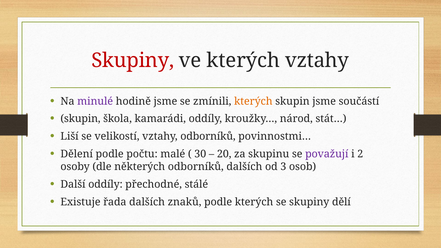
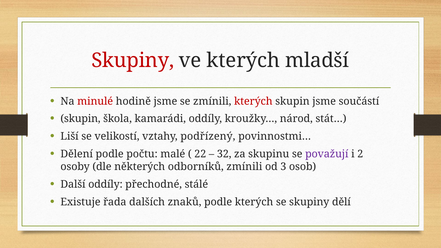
kterých vztahy: vztahy -> mladší (317, 61)
minulé colour: purple -> red (95, 101)
kterých colour: orange -> red (253, 101)
vztahy odborníků: odborníků -> podřízený (208, 136)
30: 30 -> 22 (200, 154)
20: 20 -> 32 (224, 154)
odborníků dalších: dalších -> zmínili (244, 167)
